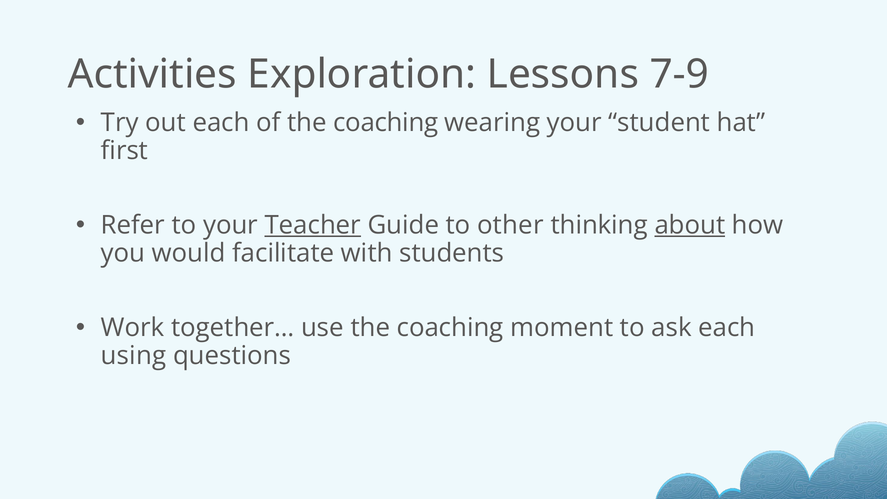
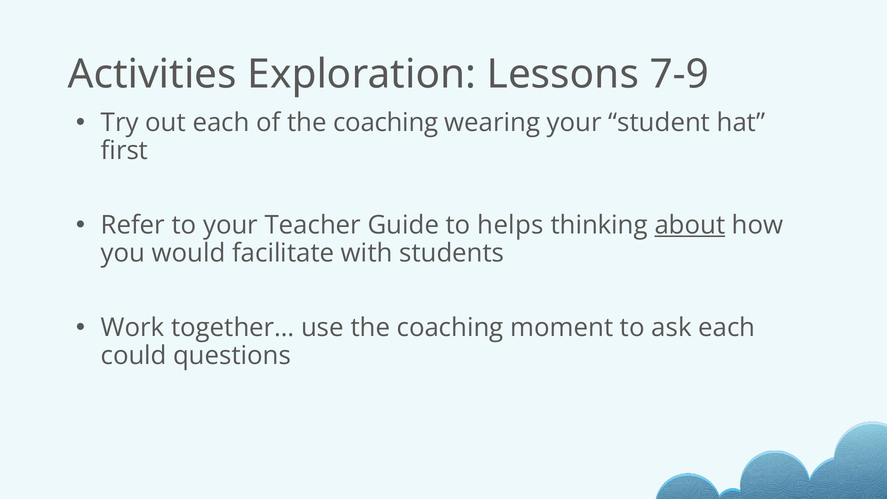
Teacher underline: present -> none (313, 225)
other: other -> helps (510, 225)
using: using -> could (134, 356)
